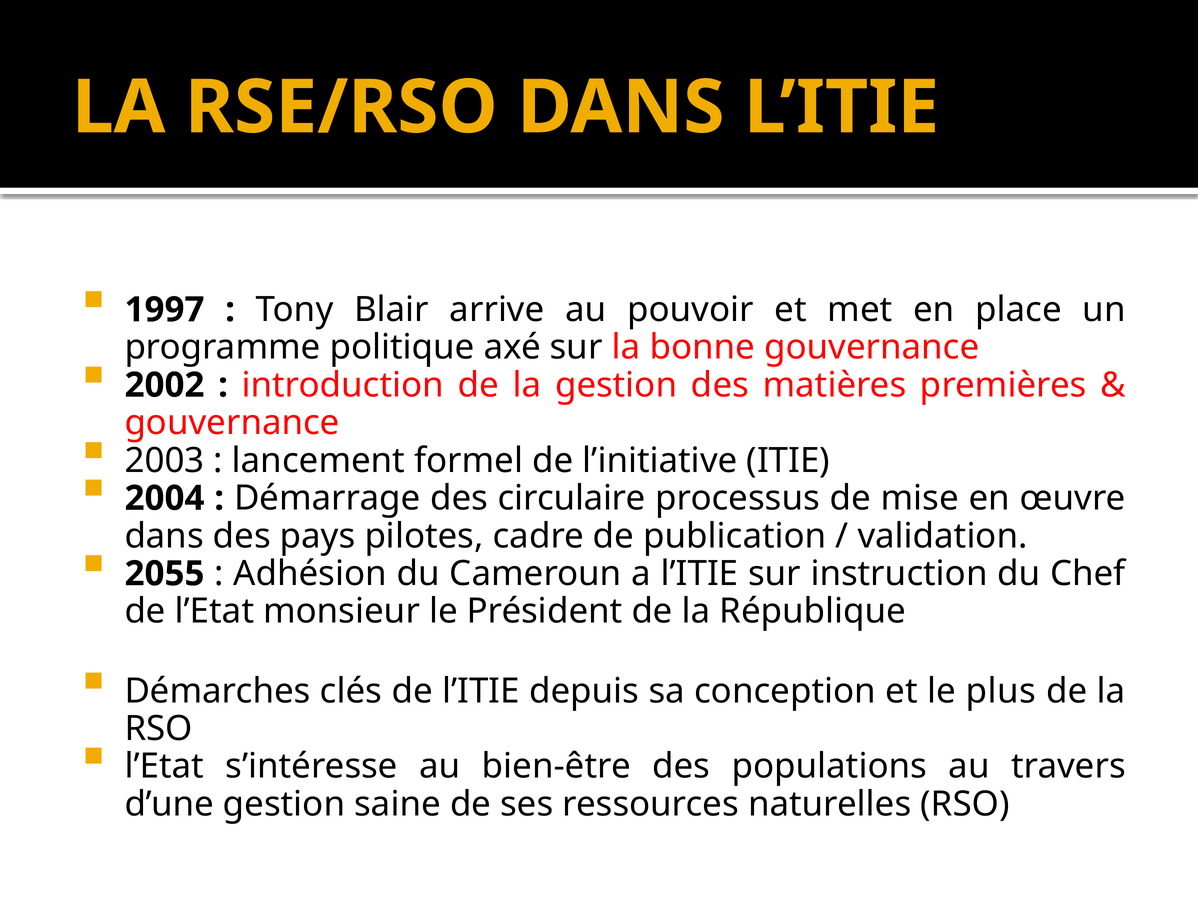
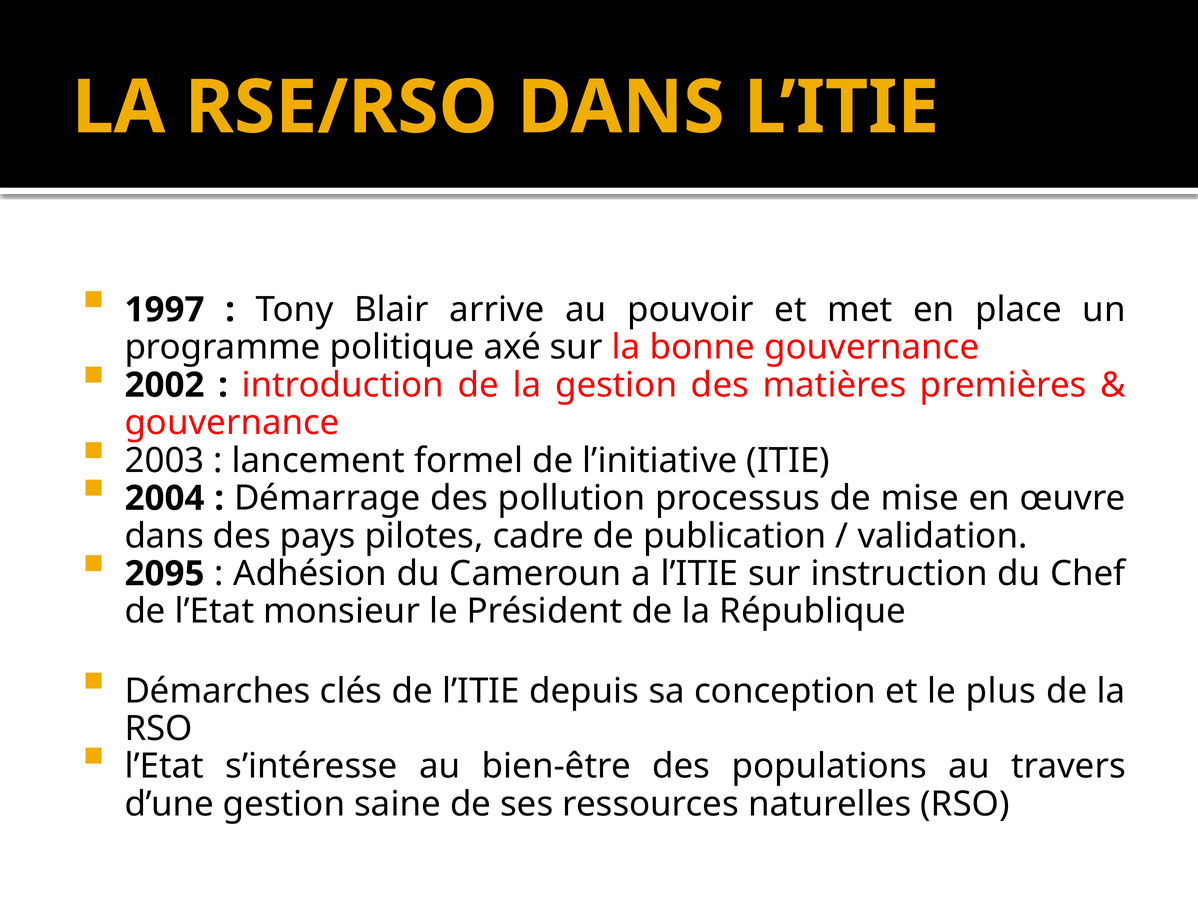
circulaire: circulaire -> pollution (572, 499)
2055: 2055 -> 2095 (165, 574)
